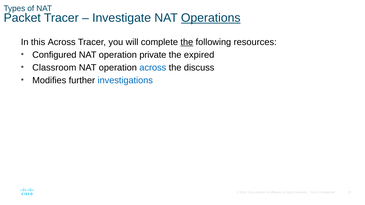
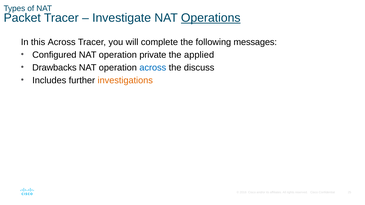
the underline: present -> none (187, 42)
resources: resources -> messages (255, 42)
expired: expired -> applied (199, 55)
Classroom: Classroom -> Drawbacks (54, 68)
Modifies: Modifies -> Includes (49, 80)
investigations colour: blue -> orange (125, 80)
